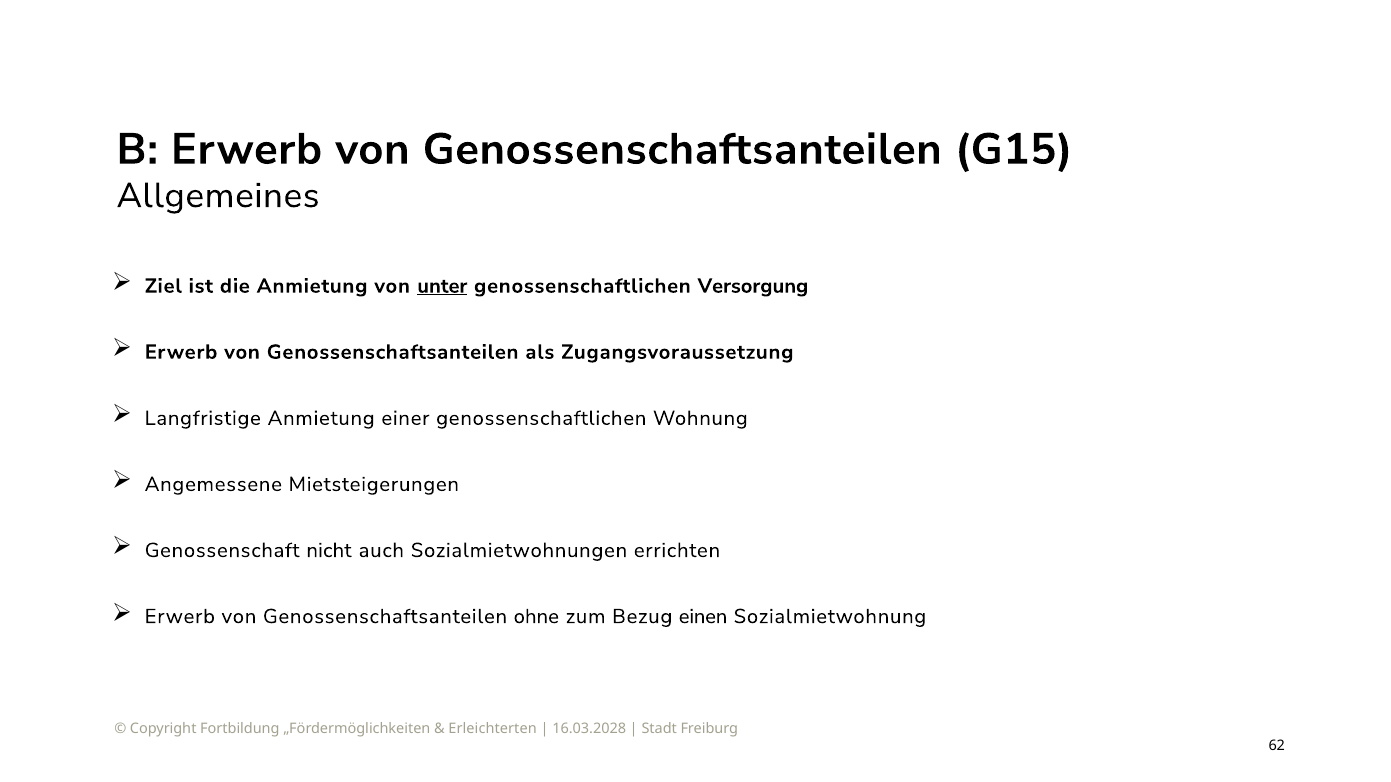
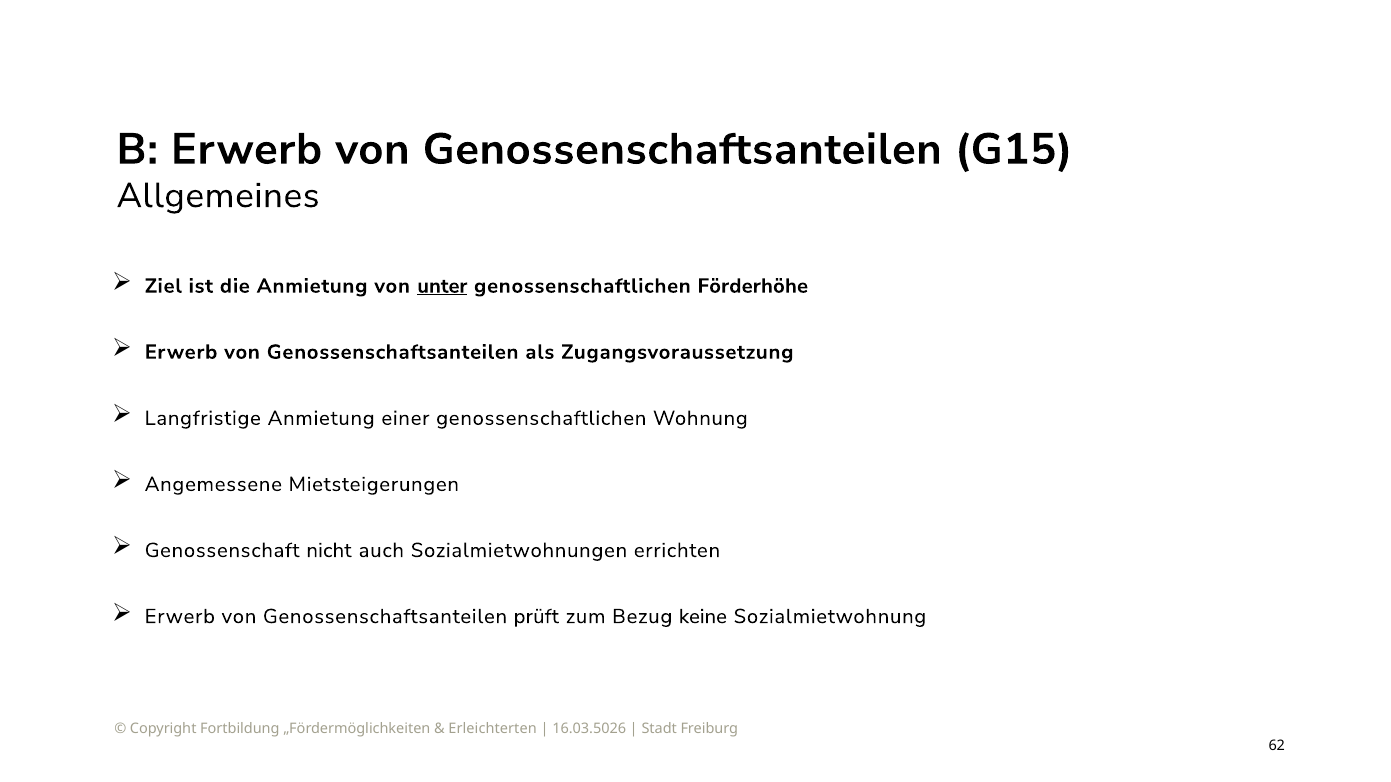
Versorgung: Versorgung -> Förderhöhe (753, 286)
ohne: ohne -> prüft (536, 617)
einen: einen -> keine (703, 617)
16.03.2028: 16.03.2028 -> 16.03.5026 (589, 729)
